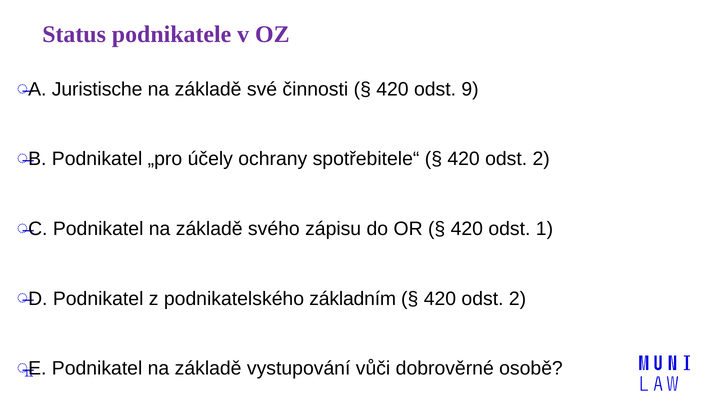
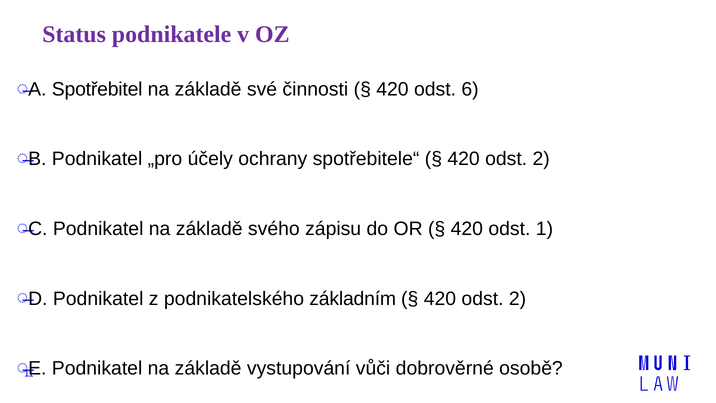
Juristische: Juristische -> Spotřebitel (97, 89)
9: 9 -> 6 (470, 89)
